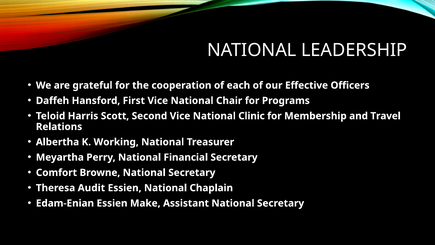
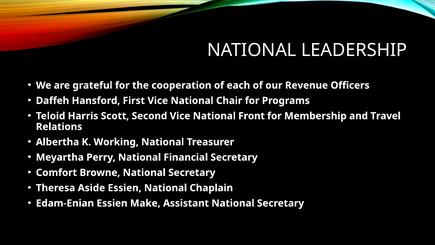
Effective: Effective -> Revenue (307, 85)
Clinic: Clinic -> Front (252, 116)
Audit: Audit -> Aside (91, 188)
